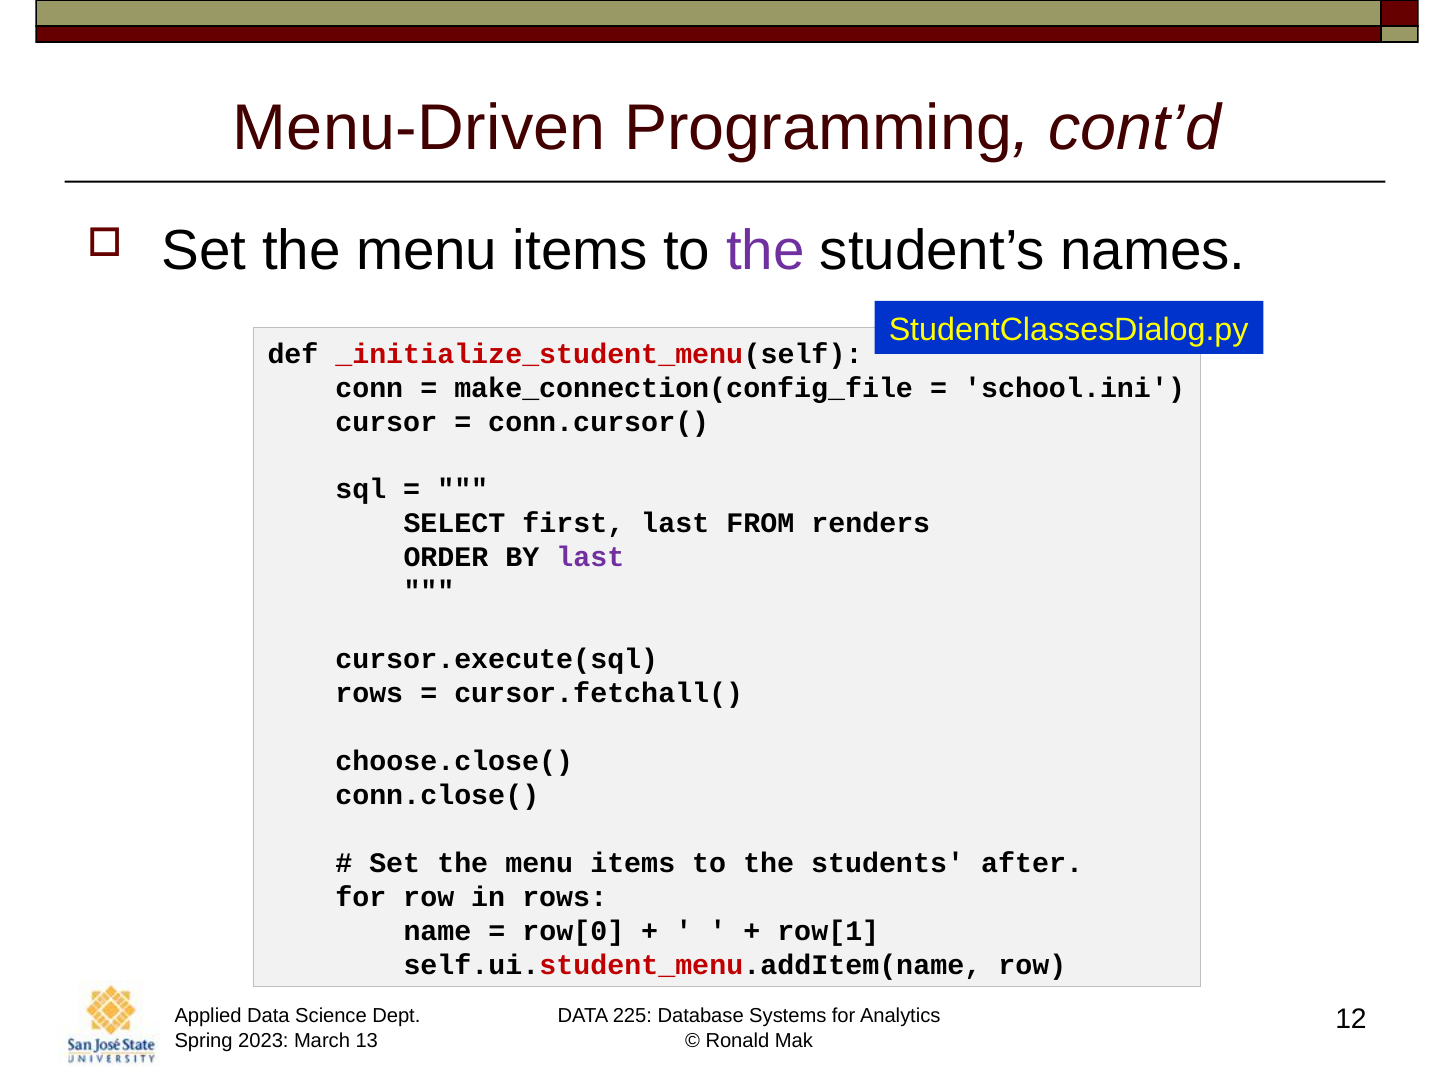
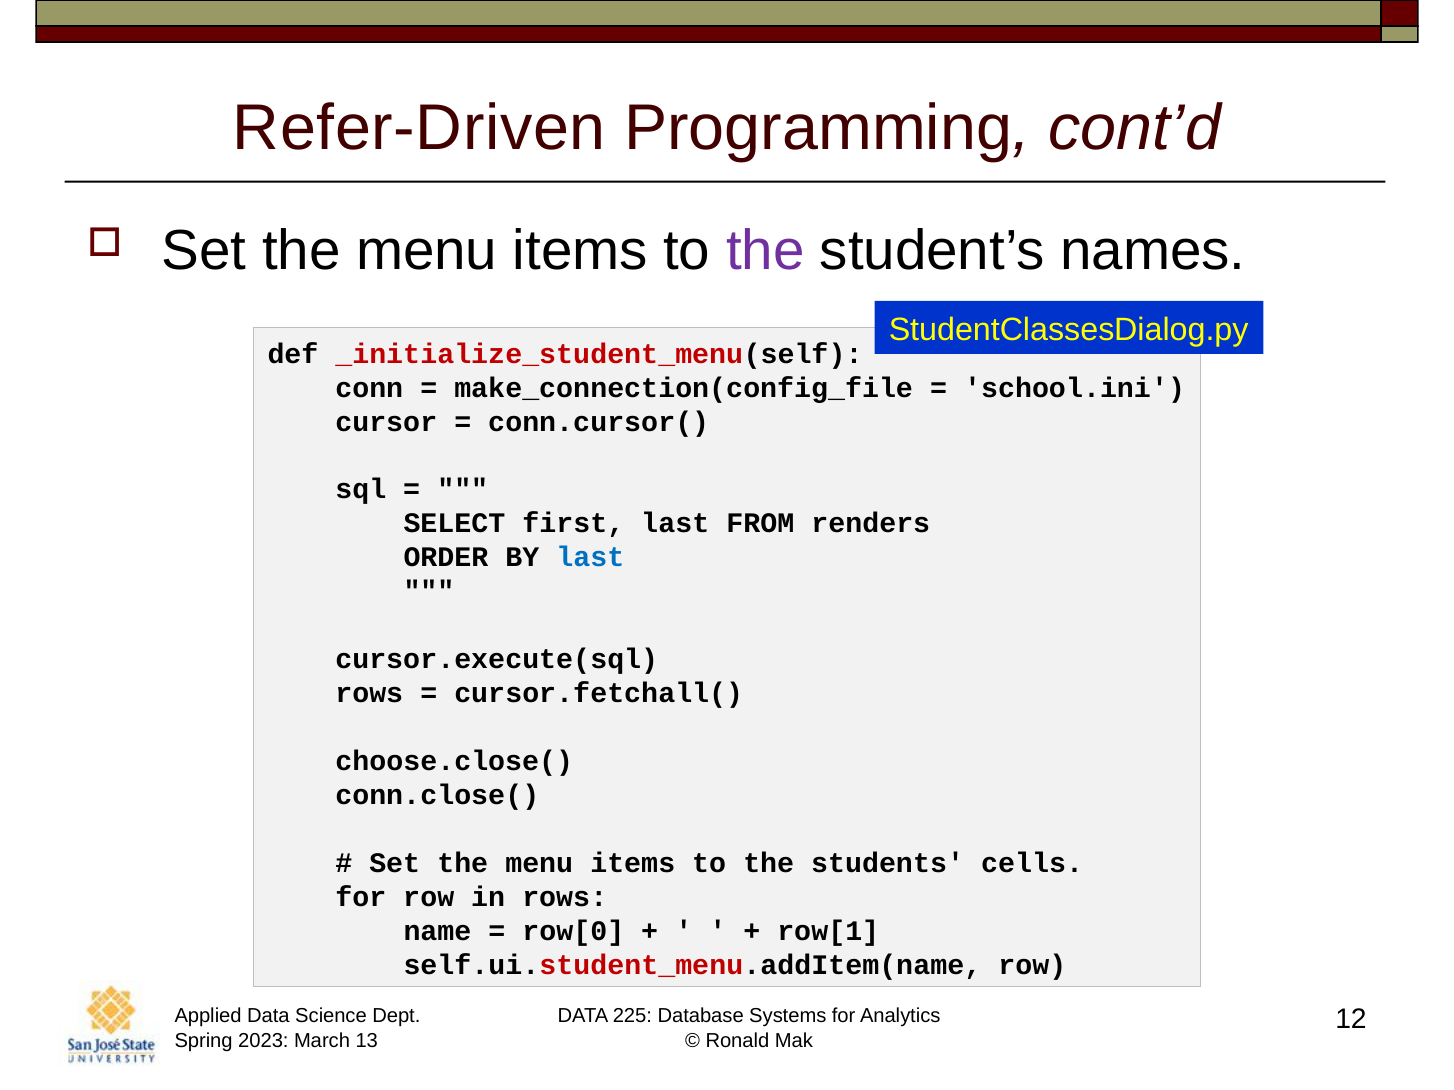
Menu-Driven: Menu-Driven -> Refer-Driven (419, 128)
last colour: purple -> blue (590, 558)
after: after -> cells (1032, 863)
